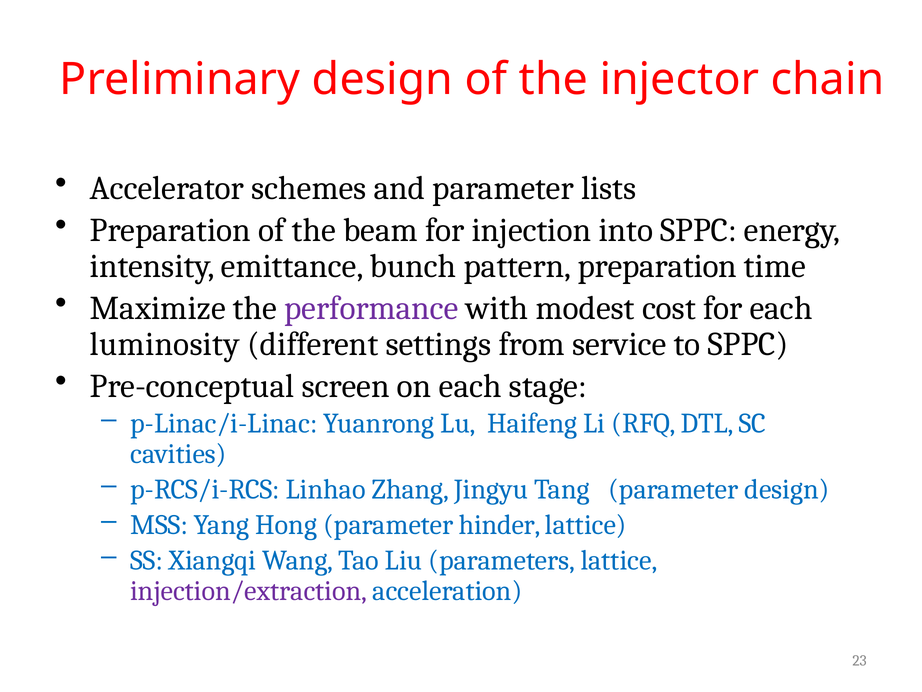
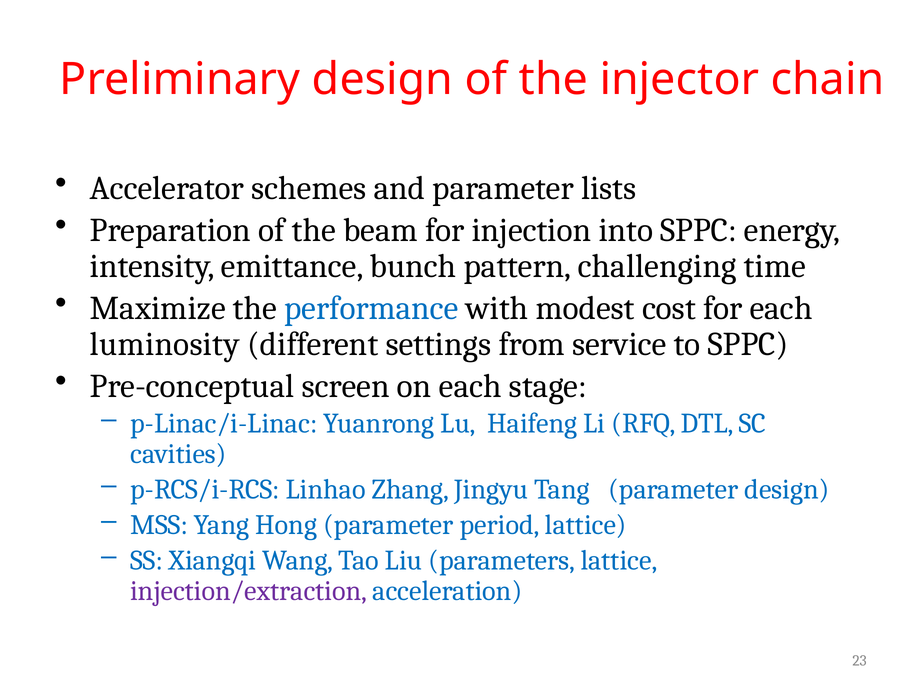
pattern preparation: preparation -> challenging (657, 266)
performance colour: purple -> blue (371, 308)
hinder: hinder -> period (500, 525)
